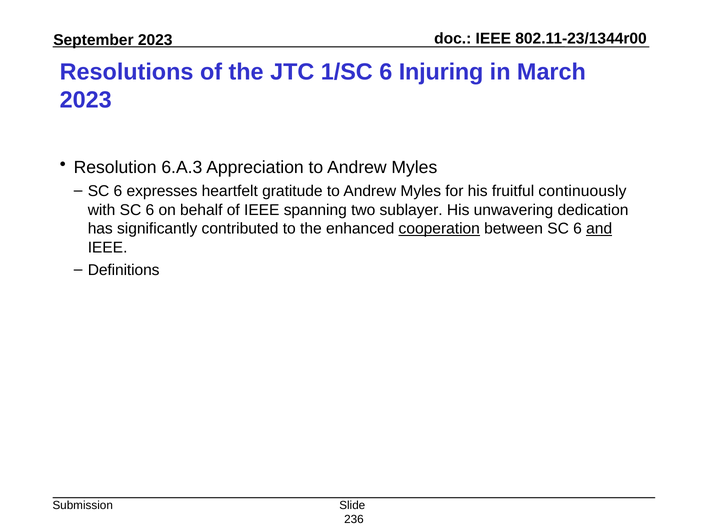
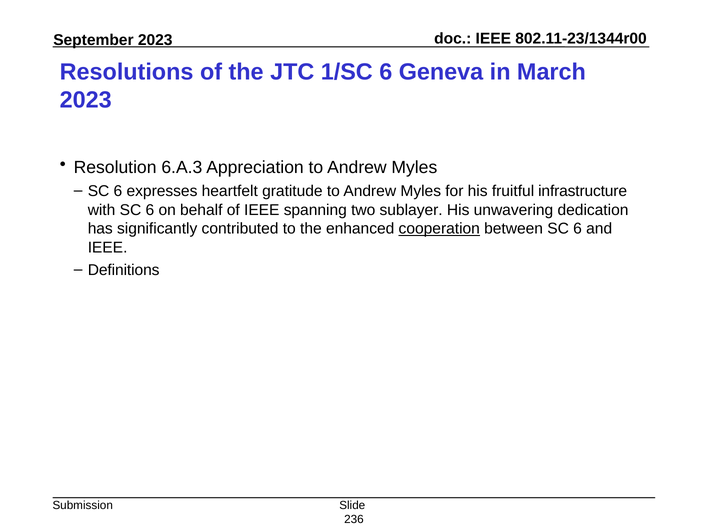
Injuring: Injuring -> Geneva (441, 72)
continuously: continuously -> infrastructure (583, 191)
and underline: present -> none (599, 228)
